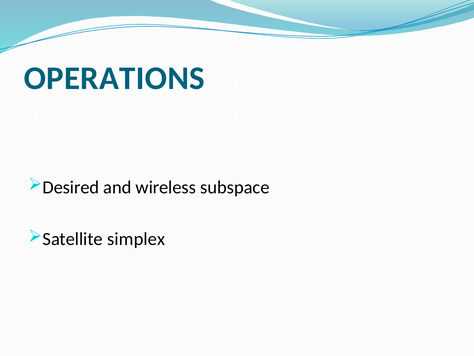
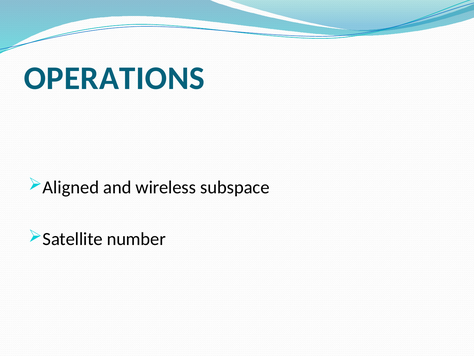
Desired: Desired -> Aligned (71, 187)
simplex: simplex -> number (136, 239)
